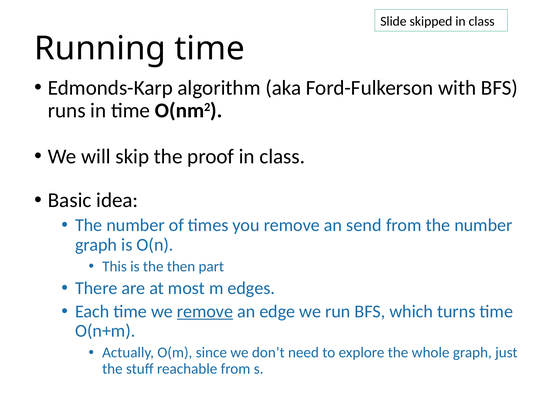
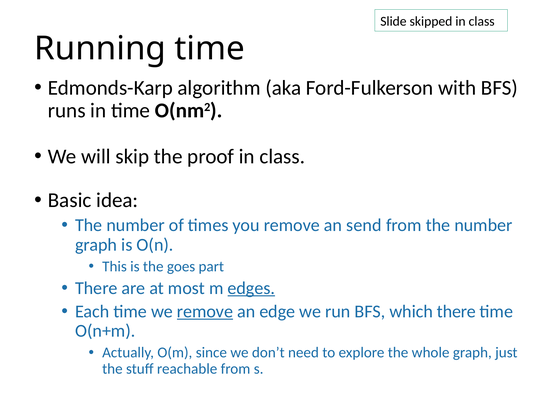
then: then -> goes (181, 267)
edges underline: none -> present (251, 288)
which turns: turns -> there (456, 312)
